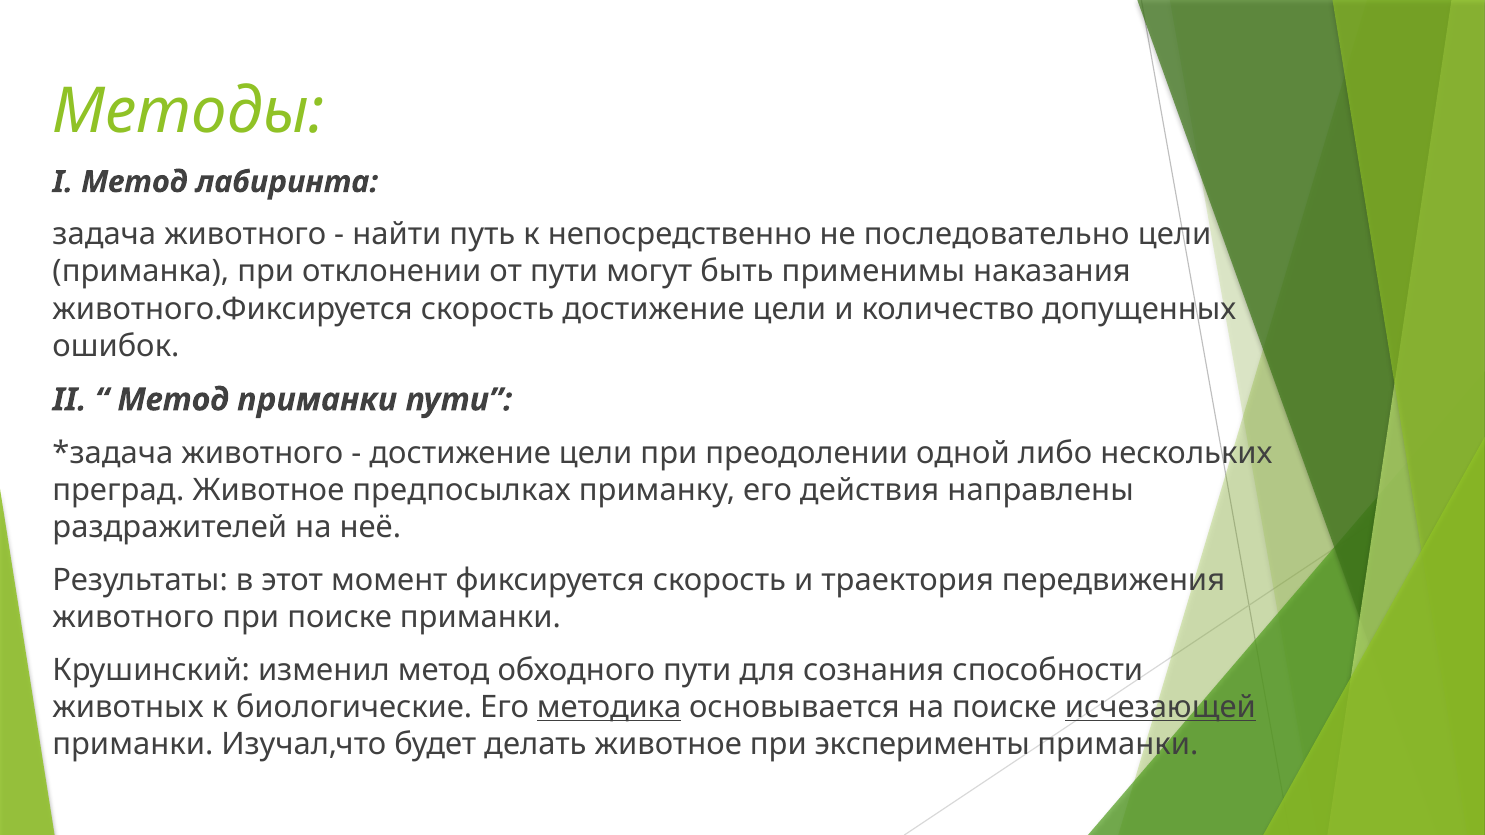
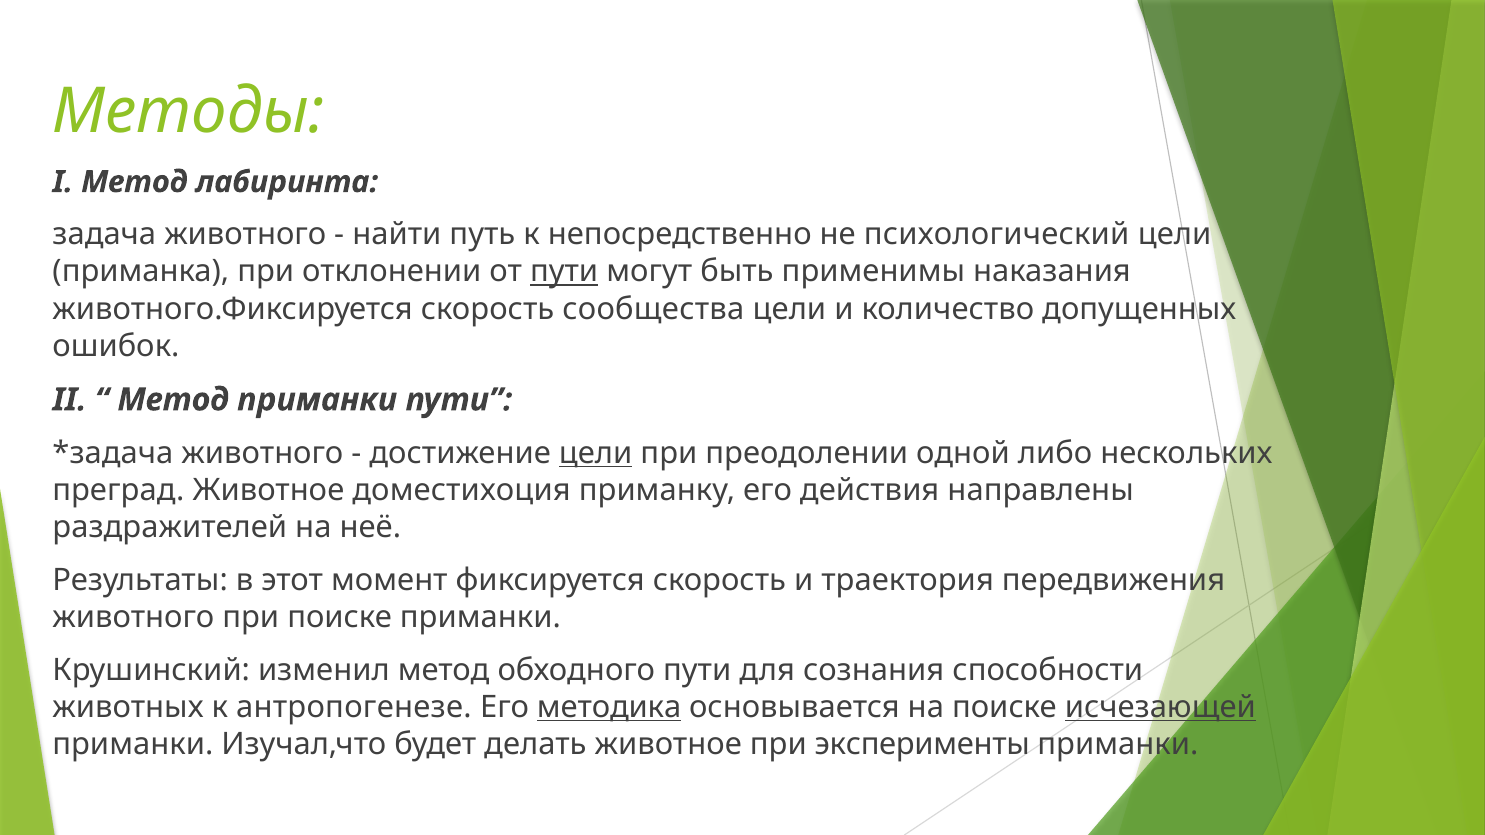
последовательно: последовательно -> психологический (997, 235)
пути underline: none -> present (564, 272)
скорость достижение: достижение -> сообщества (653, 309)
цели underline: none -> present (596, 453)
предпосылках: предпосылках -> доместихоция (462, 491)
биологические: биологические -> антропогенезе (354, 707)
